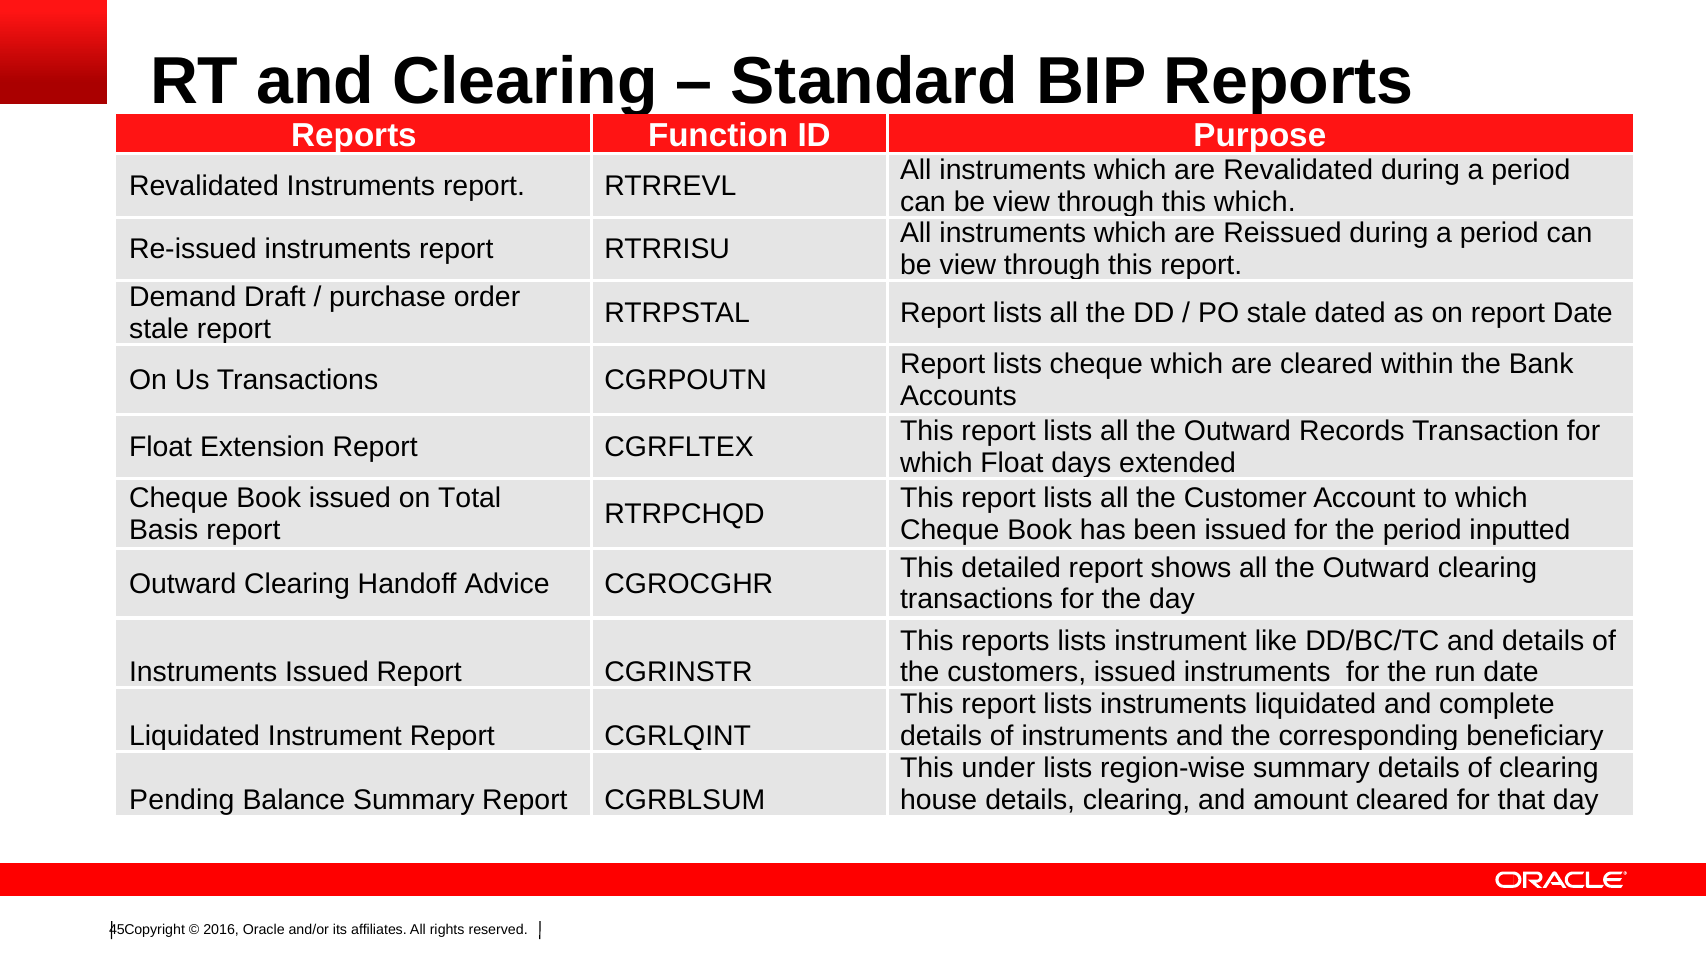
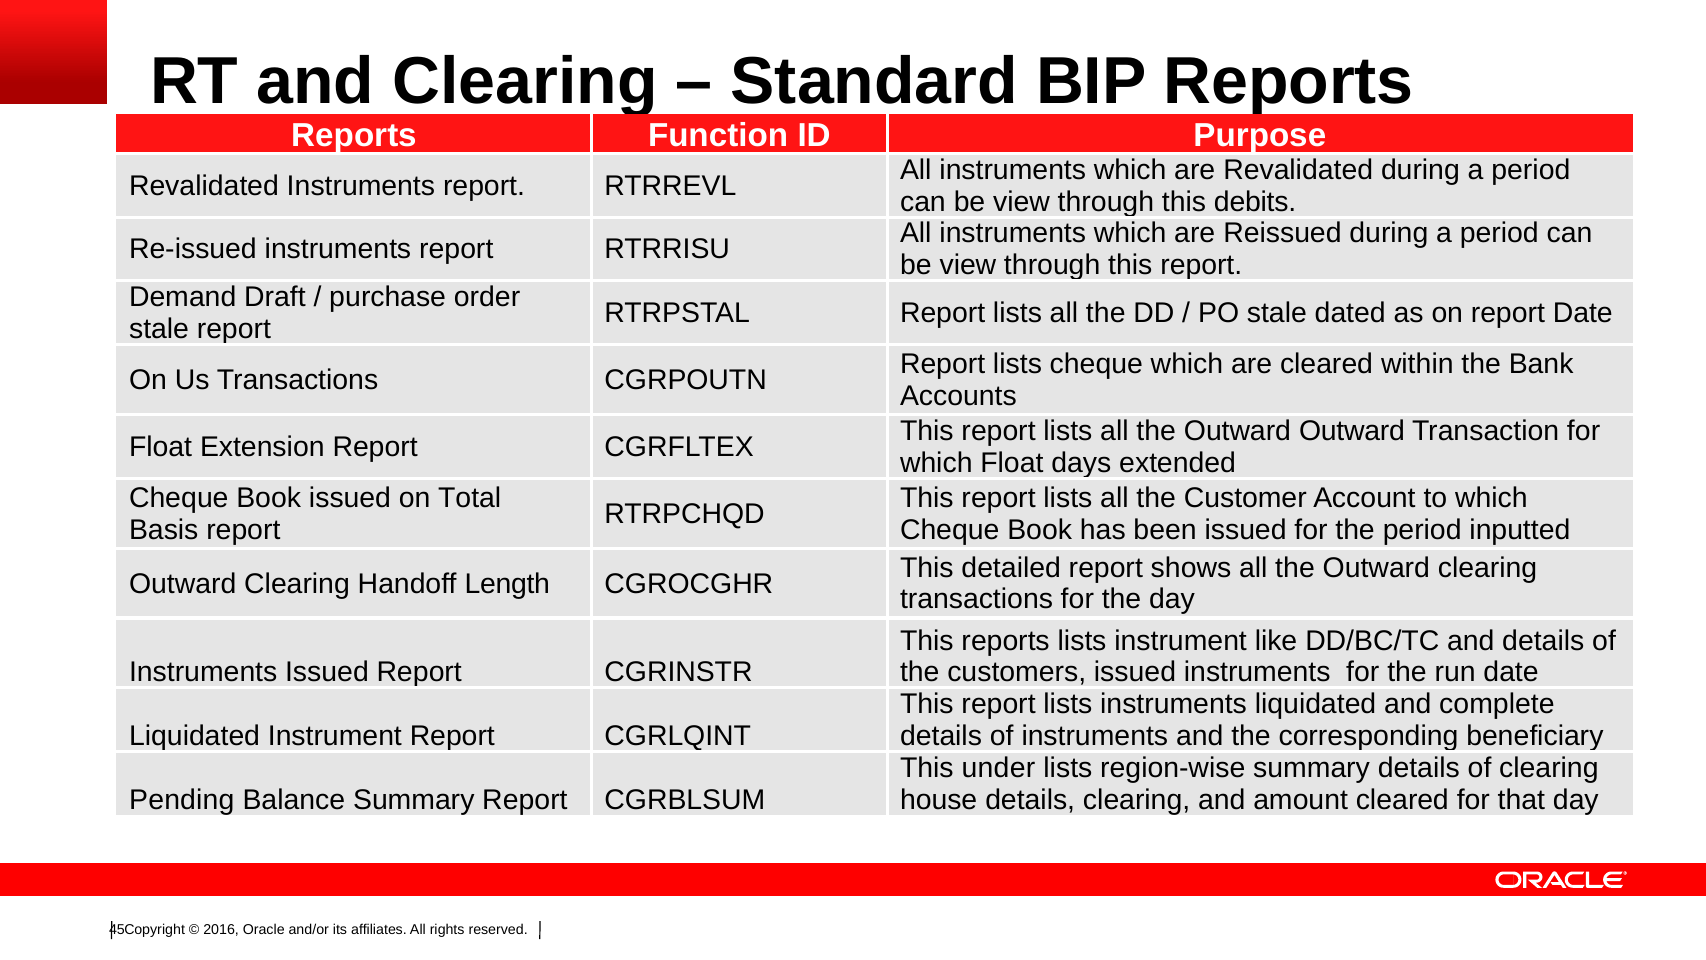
this which: which -> debits (1255, 202)
Outward Records: Records -> Outward (1352, 431)
Advice: Advice -> Length (507, 583)
